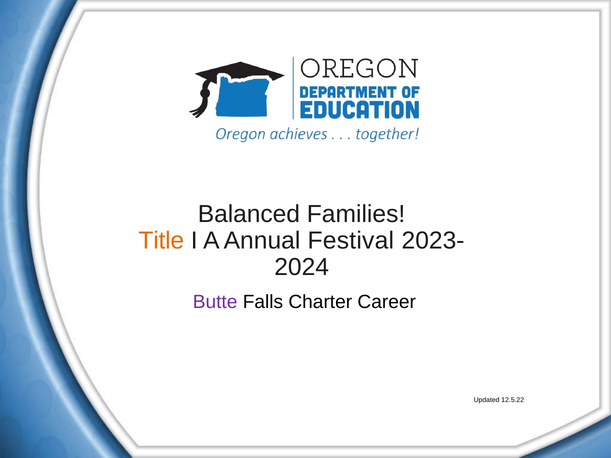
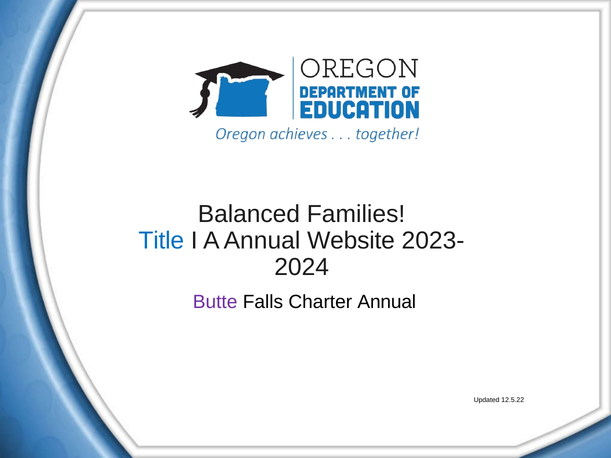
Title colour: orange -> blue (161, 241)
Festival: Festival -> Website (351, 241)
Charter Career: Career -> Annual (387, 302)
